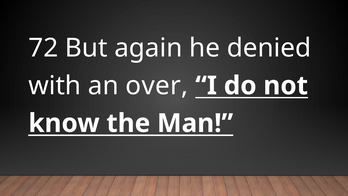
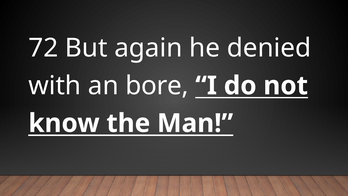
over: over -> bore (157, 86)
